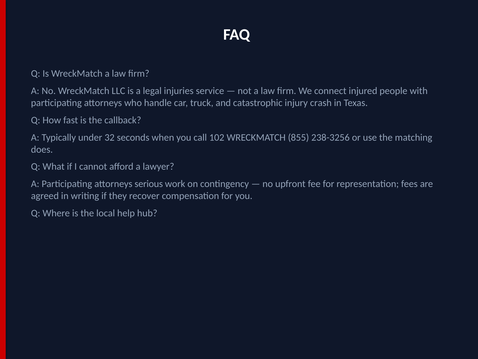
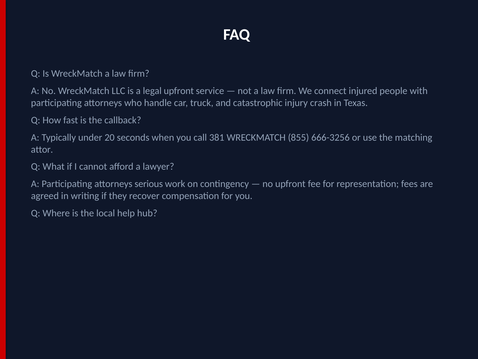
legal injuries: injuries -> upfront (179, 91)
32: 32 -> 20 (110, 137)
102: 102 -> 381 (217, 137)
238-3256: 238-3256 -> 666-3256 (330, 137)
does: does -> attor (42, 149)
